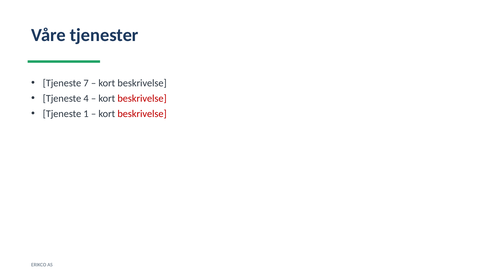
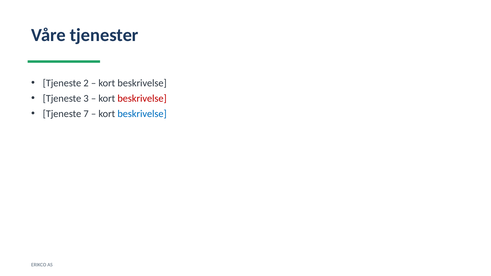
7: 7 -> 2 (86, 83)
4: 4 -> 3 (86, 99)
1: 1 -> 7 (86, 114)
beskrivelse colour: red -> blue (142, 114)
